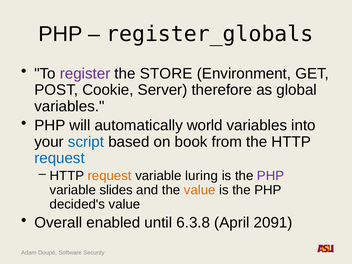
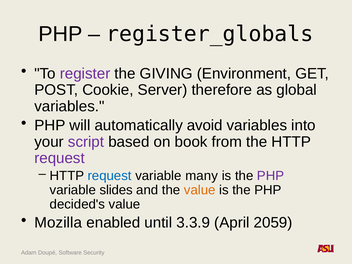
STORE: STORE -> GIVING (166, 74)
world: world -> avoid (205, 125)
script colour: blue -> purple (86, 142)
request colour: blue -> purple (60, 158)
request colour: orange -> blue (110, 176)
luring: luring -> many (202, 176)
Overall: Overall -> Mozilla (58, 223)
6.3.8: 6.3.8 -> 3.3.9 (193, 223)
2091: 2091 -> 2059 (273, 223)
